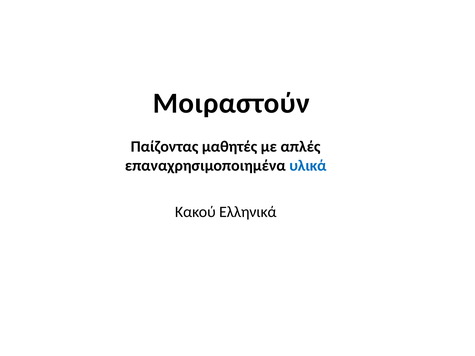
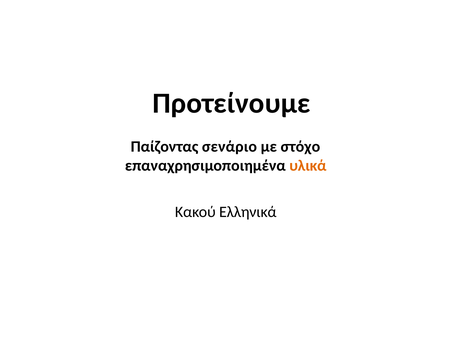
Μοιραστούν: Μοιραστούν -> Προτείνουμε (231, 103)
μαθητές: μαθητές -> σενάριο (229, 147)
απλές: απλές -> στόχο (300, 147)
υλικά colour: blue -> orange (308, 166)
